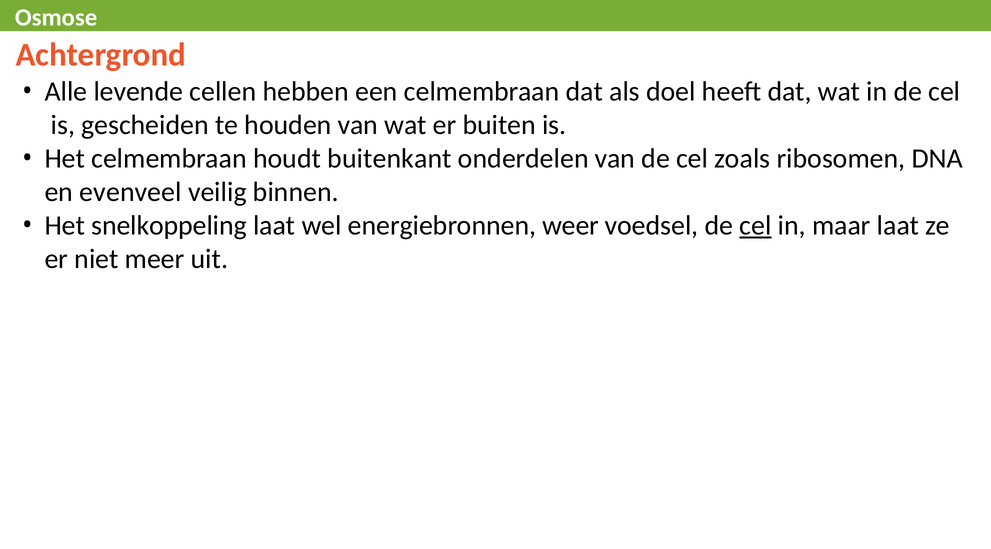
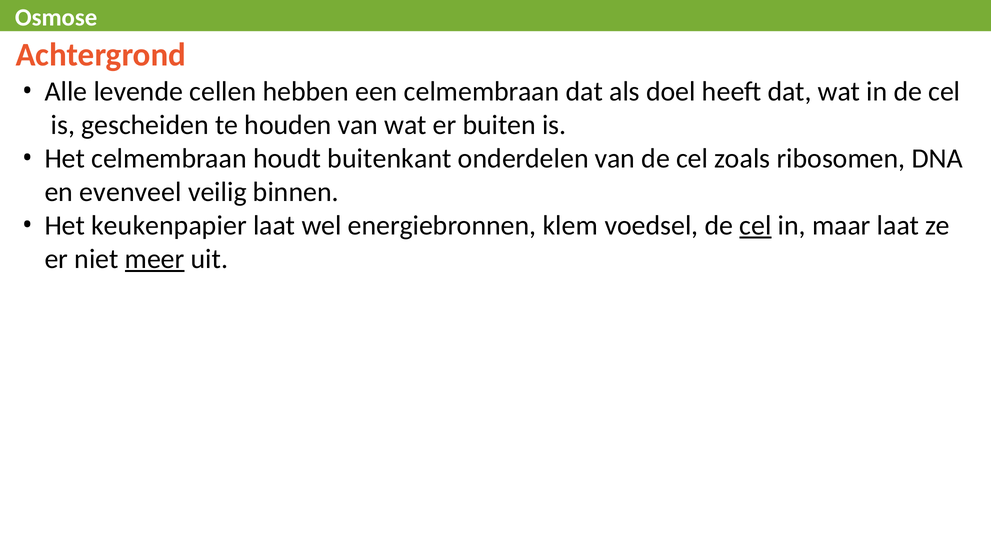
snelkoppeling: snelkoppeling -> keukenpapier (169, 225)
weer: weer -> klem (570, 225)
meer underline: none -> present (155, 259)
